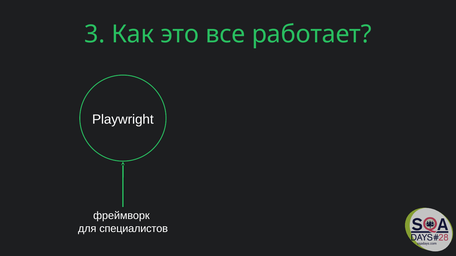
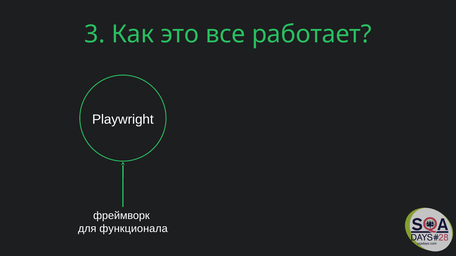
специалистов: специалистов -> функционала (134, 229)
